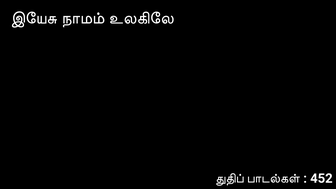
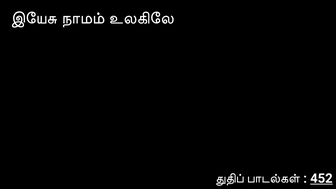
452 underline: none -> present (321, 178)
